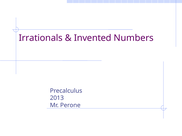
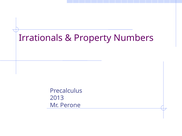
Invented: Invented -> Property (93, 38)
